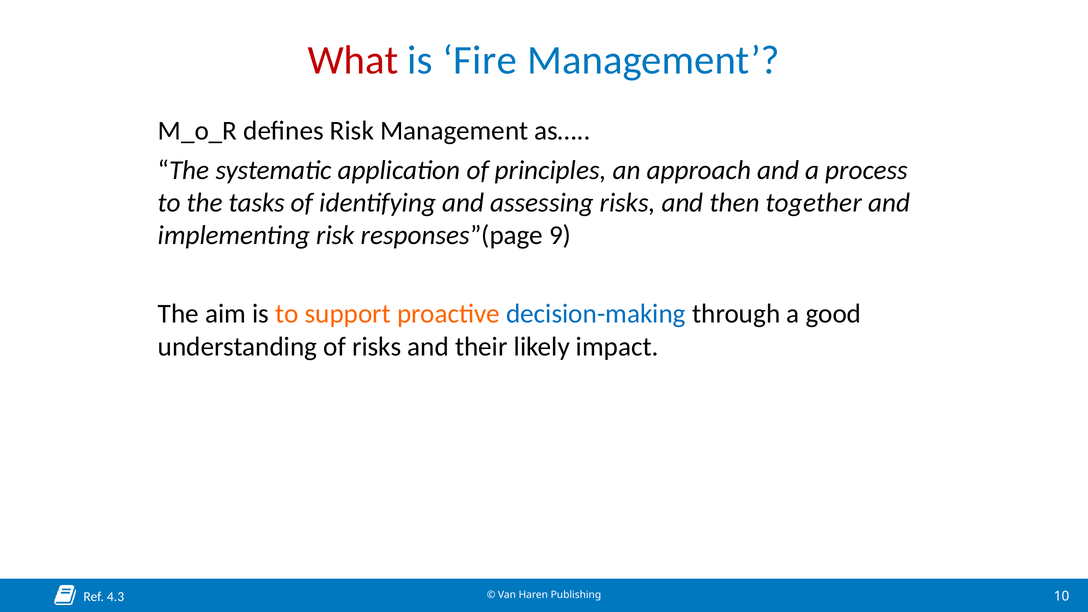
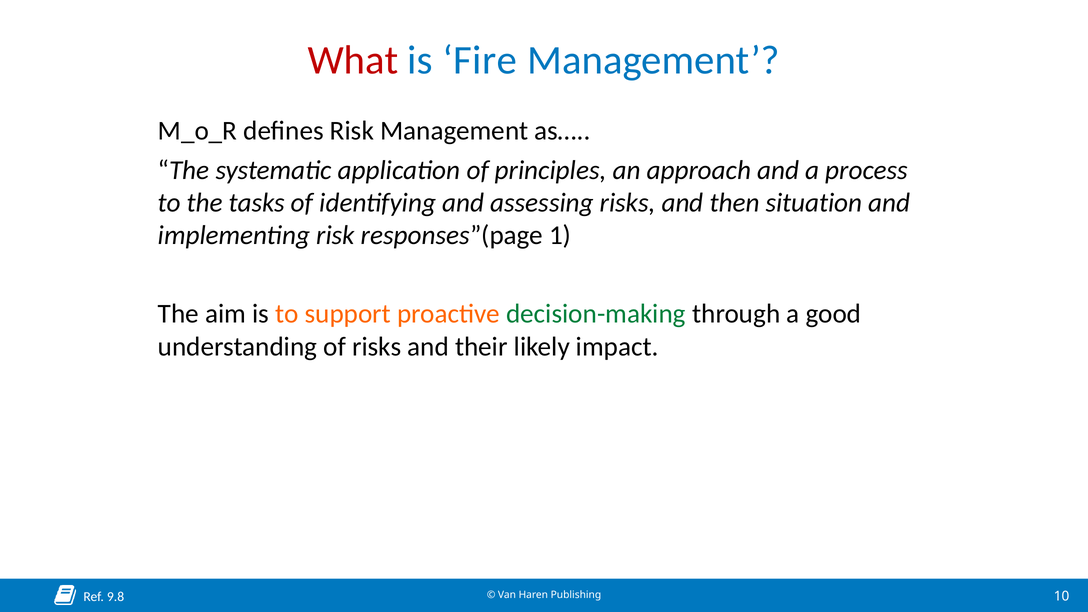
together: together -> situation (814, 203)
9: 9 -> 1 (560, 235)
decision-making colour: blue -> green (596, 314)
4.3: 4.3 -> 9.8 (116, 597)
